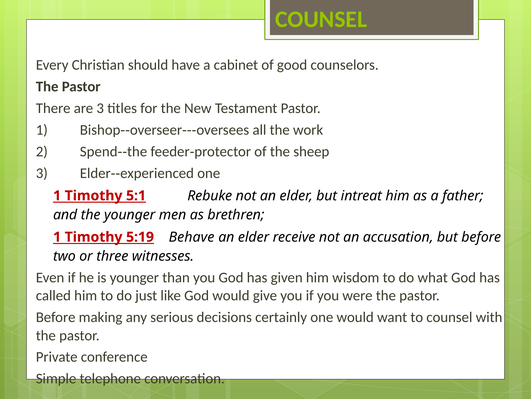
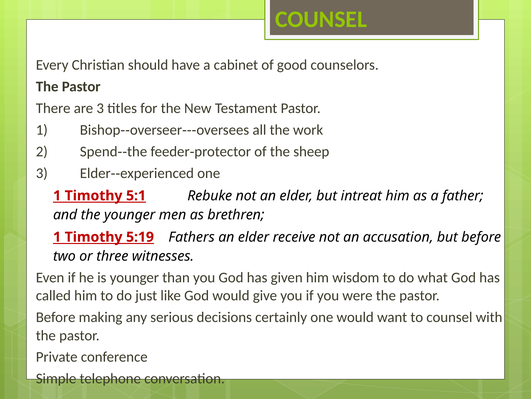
Behave: Behave -> Fathers (192, 237)
